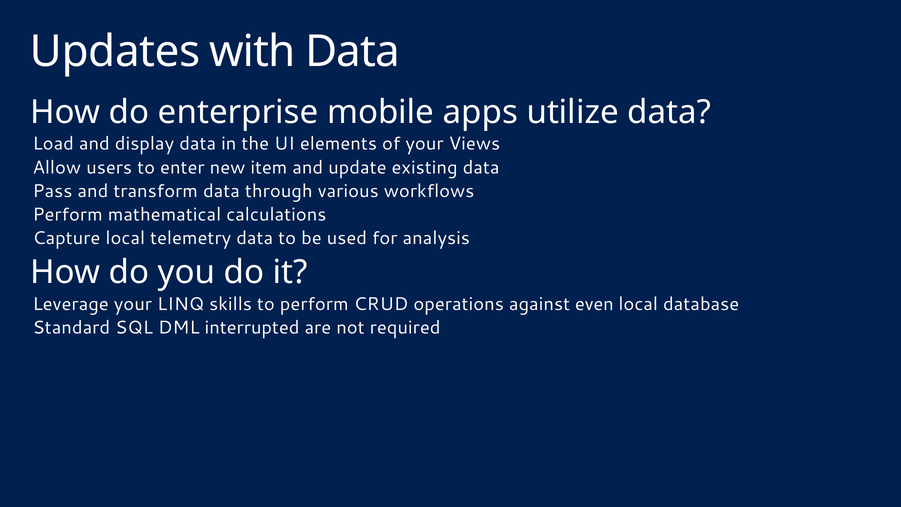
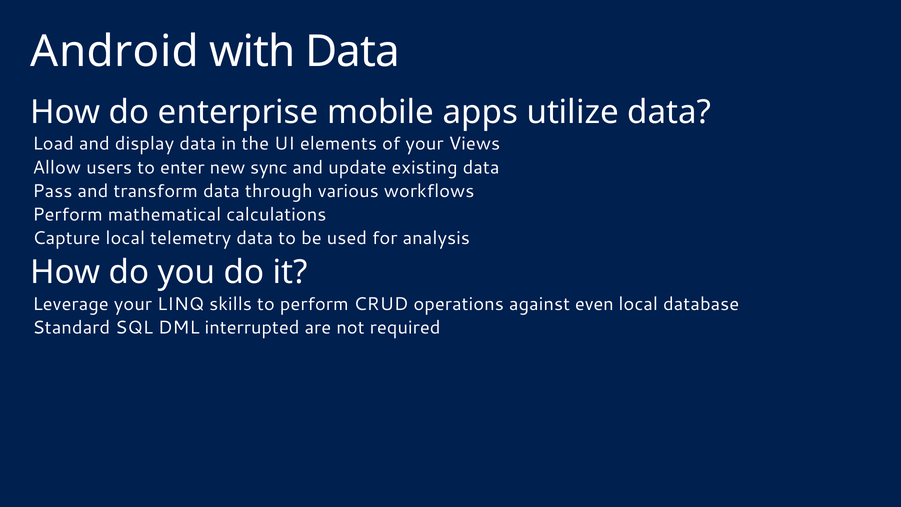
Updates: Updates -> Android (115, 52)
item: item -> sync (269, 167)
